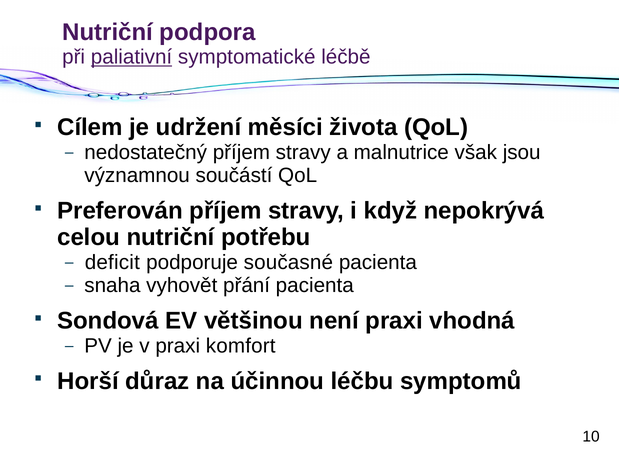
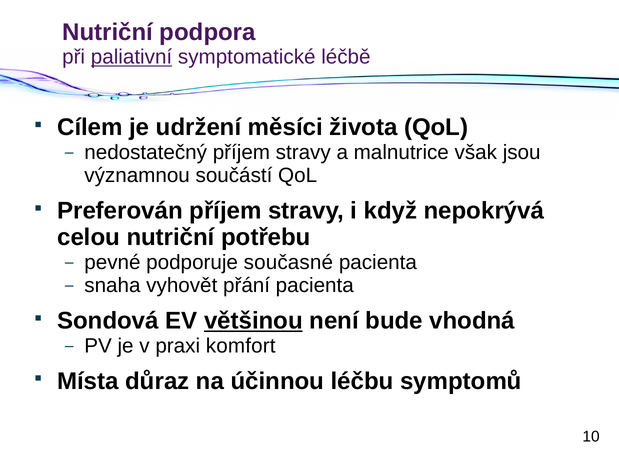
deficit: deficit -> pevné (112, 262)
většinou underline: none -> present (253, 320)
není praxi: praxi -> bude (394, 320)
Horší: Horší -> Místa (88, 380)
